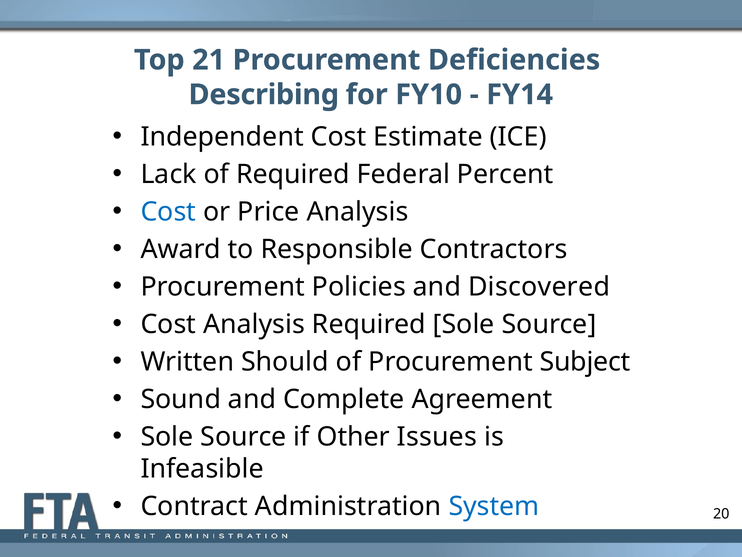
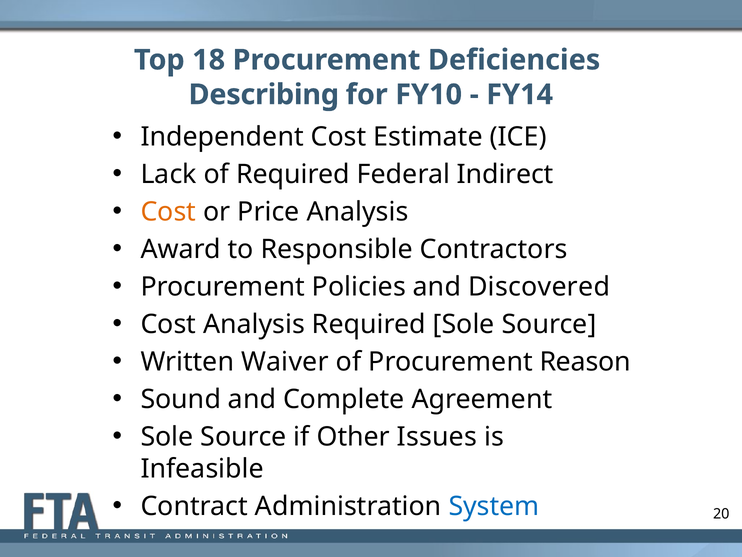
21: 21 -> 18 (209, 60)
Percent: Percent -> Indirect (505, 174)
Cost colour: blue -> orange (168, 212)
Should: Should -> Waiver (285, 362)
Subject: Subject -> Reason (585, 362)
